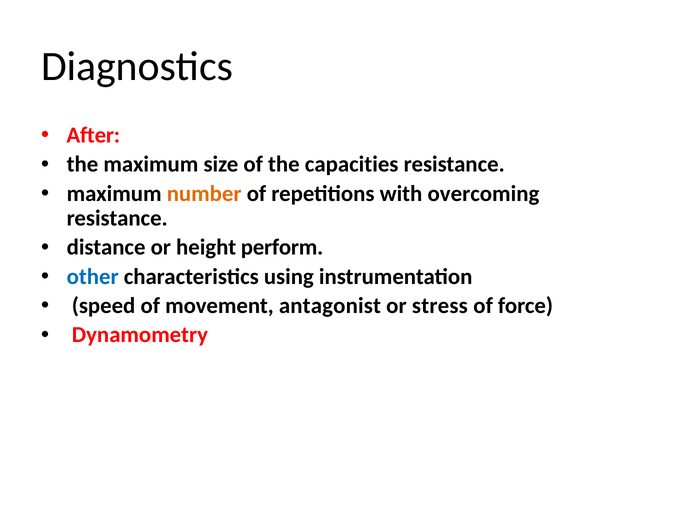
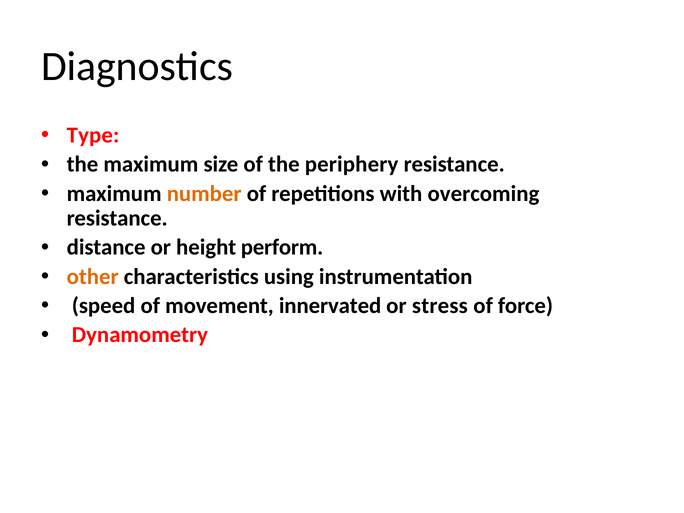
After: After -> Type (93, 135)
capacities: capacities -> periphery (352, 164)
other colour: blue -> orange (93, 277)
antagonist: antagonist -> innervated (330, 306)
